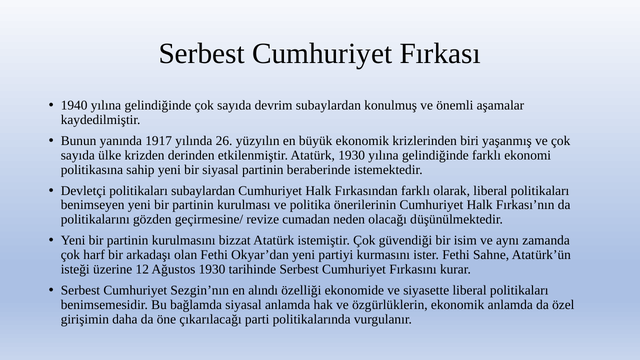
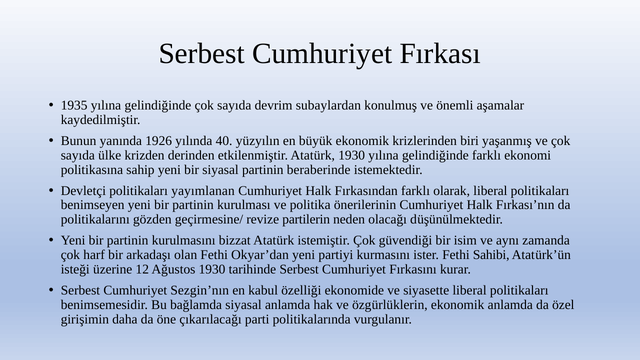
1940: 1940 -> 1935 (74, 105)
1917: 1917 -> 1926 (159, 141)
26: 26 -> 40 (224, 141)
politikaları subaylardan: subaylardan -> yayımlanan (203, 191)
cumadan: cumadan -> partilerin (306, 219)
Sahne: Sahne -> Sahibi (491, 255)
alındı: alındı -> kabul (263, 290)
